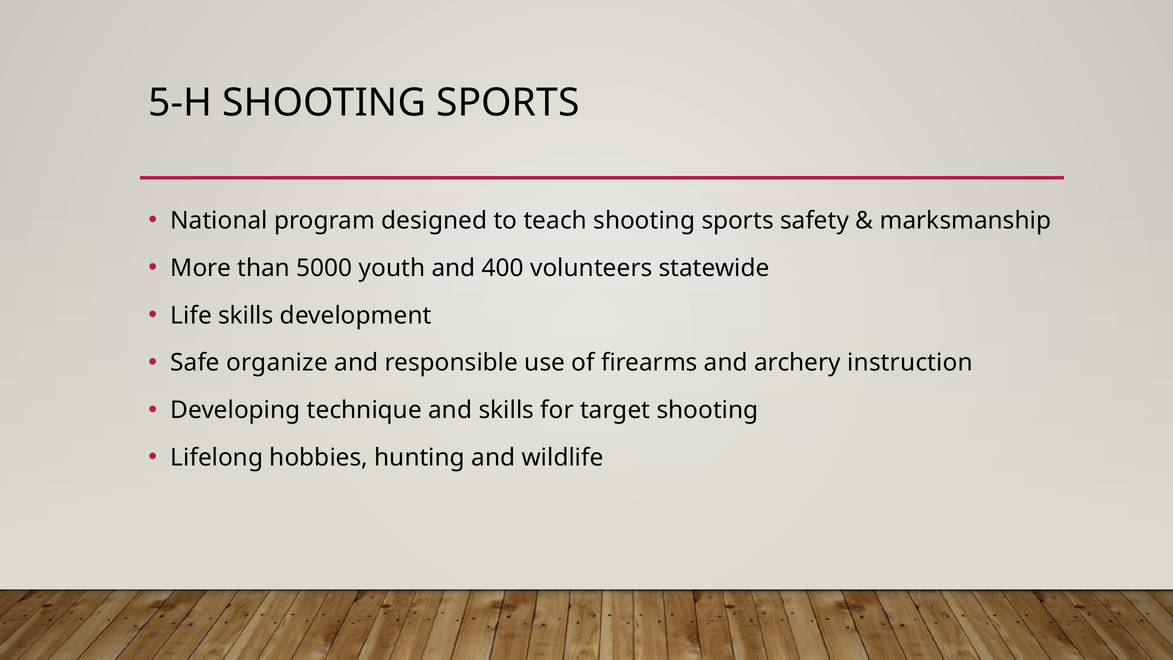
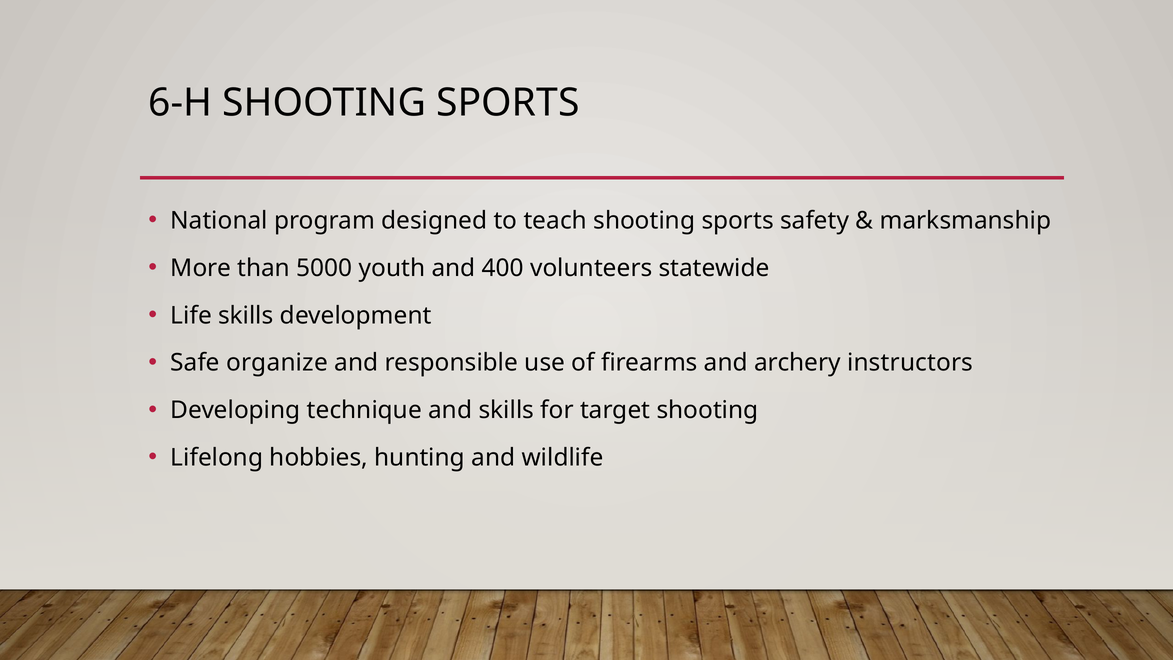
5-H: 5-H -> 6-H (180, 103)
instruction: instruction -> instructors (910, 363)
